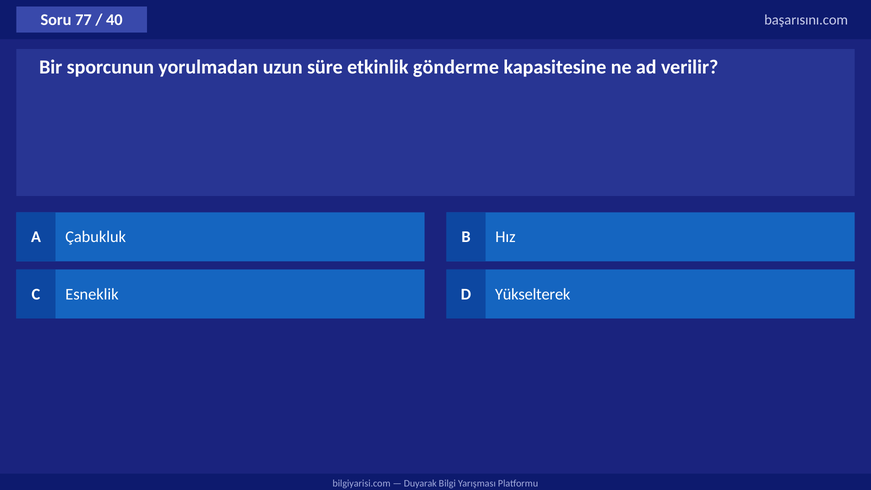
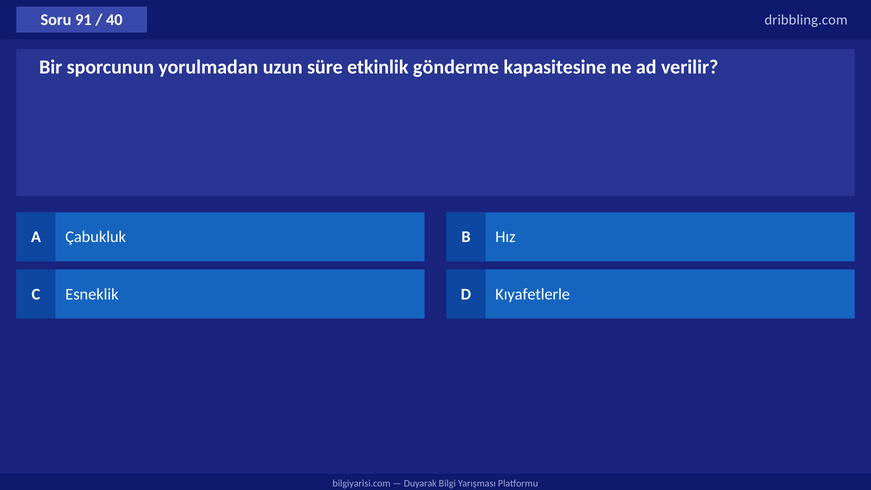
77: 77 -> 91 (83, 20)
başarısını.com: başarısını.com -> dribbling.com (806, 20)
Yükselterek: Yükselterek -> Kıyafetlerle (533, 294)
